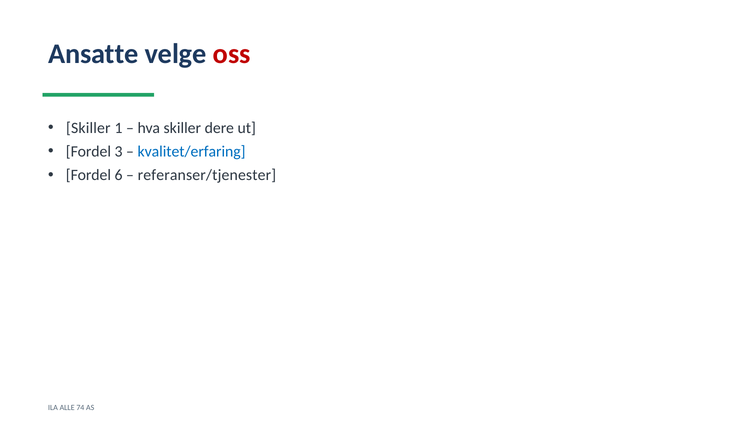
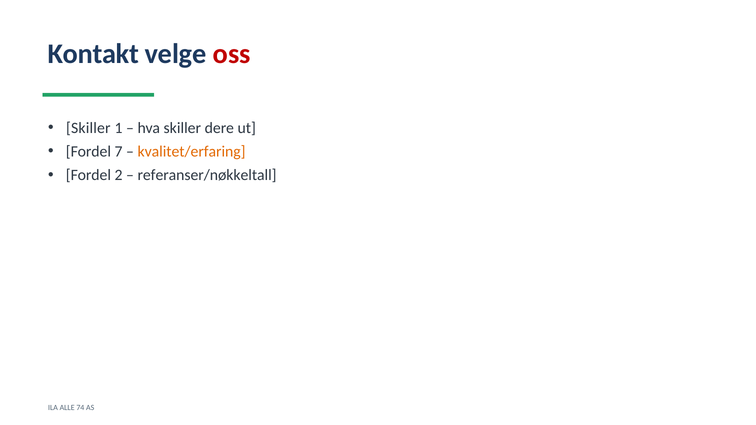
Ansatte: Ansatte -> Kontakt (93, 54)
3: 3 -> 7 (119, 152)
kvalitet/erfaring colour: blue -> orange (192, 152)
6: 6 -> 2 (119, 175)
referanser/tjenester: referanser/tjenester -> referanser/nøkkeltall (207, 175)
